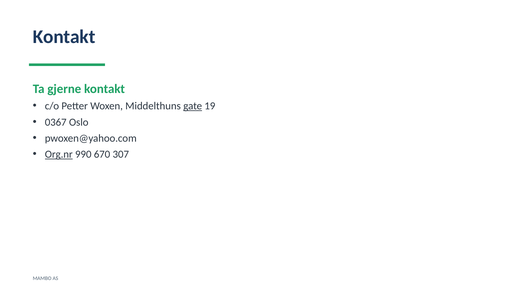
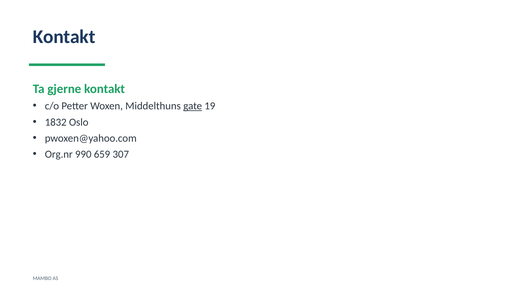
0367: 0367 -> 1832 (56, 122)
Org.nr underline: present -> none (59, 154)
670: 670 -> 659 (102, 154)
